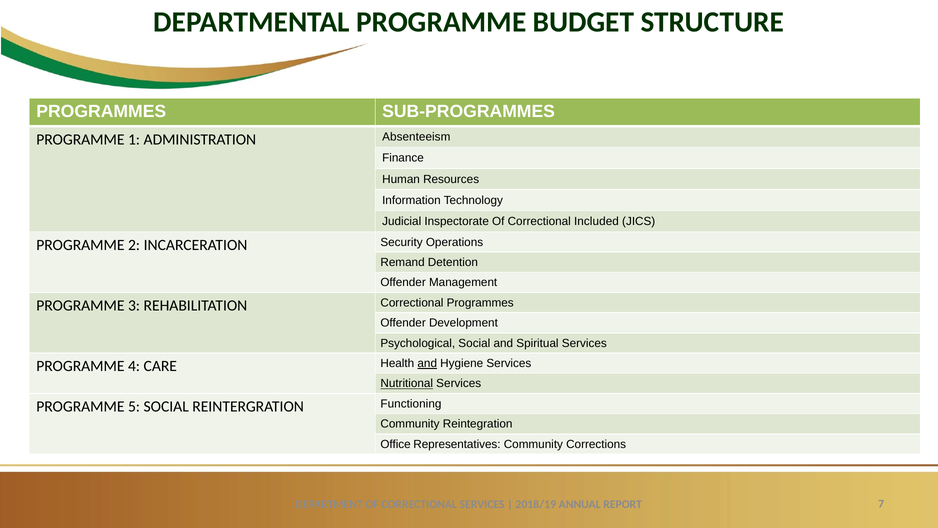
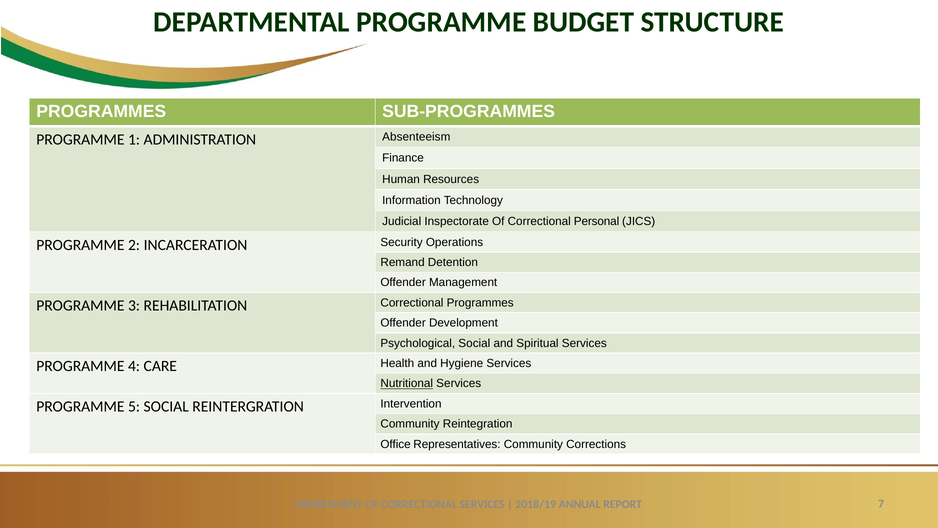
Included: Included -> Personal (597, 221)
and underline: present -> none (427, 363)
Functioning: Functioning -> Intervention (411, 403)
